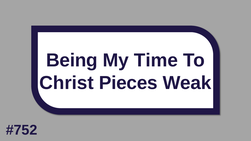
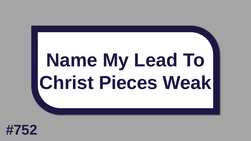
Being: Being -> Name (72, 60)
Time: Time -> Lead (156, 60)
